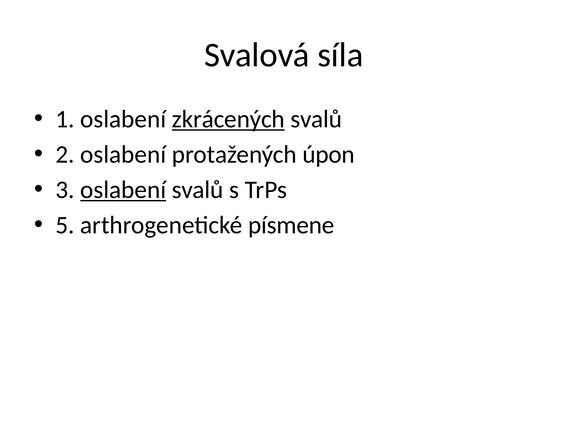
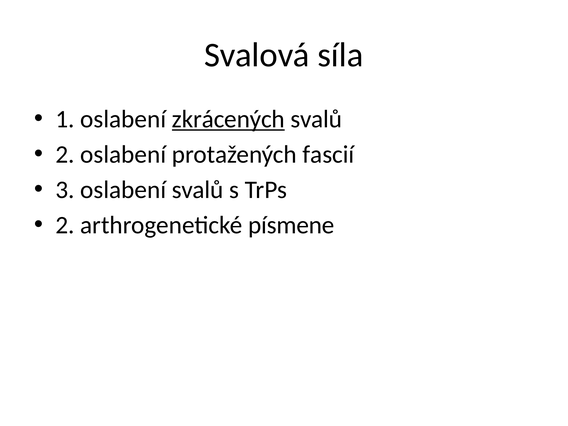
úpon: úpon -> fascií (329, 155)
oslabení underline: present -> none (123, 190)
5: 5 -> 2 (65, 225)
